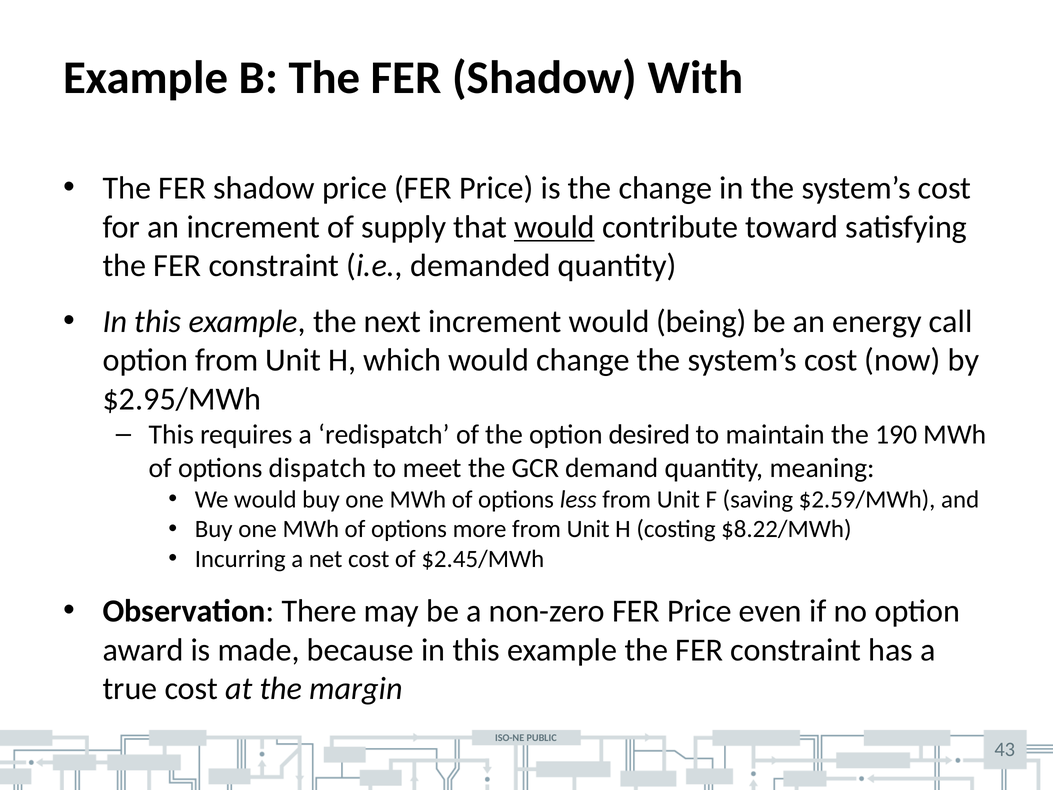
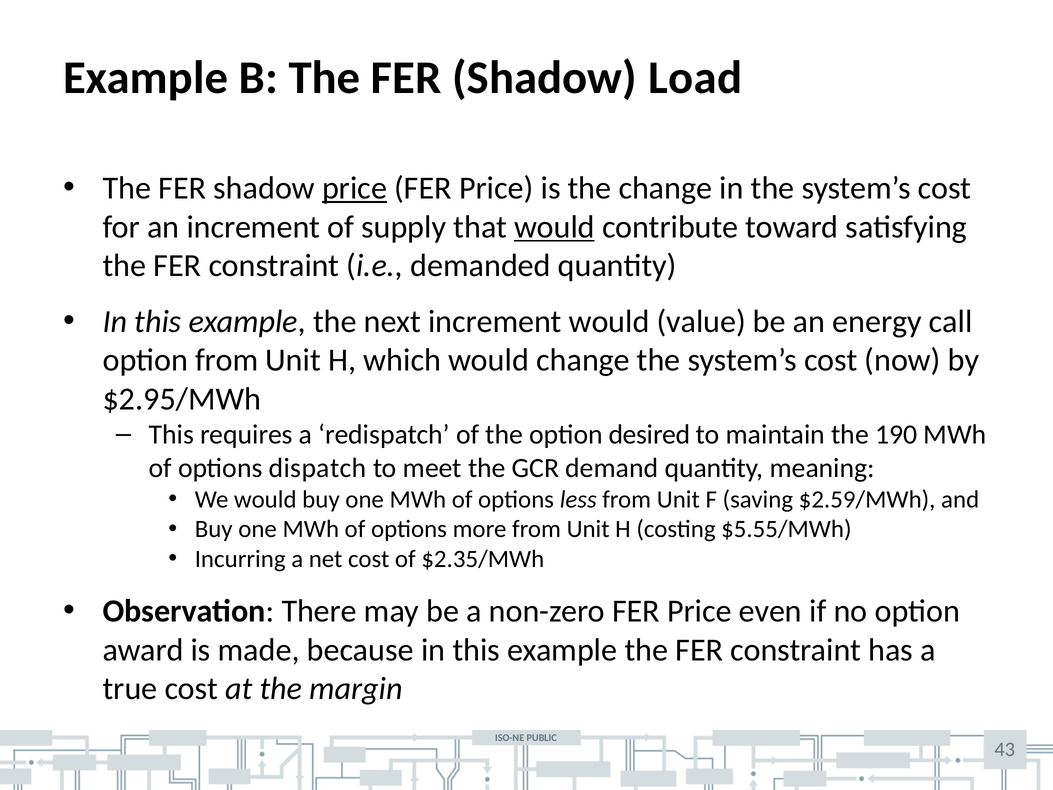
With: With -> Load (695, 78)
price underline: none -> present (355, 188)
being: being -> value (701, 322)
$8.22/MWh: $8.22/MWh -> $5.55/MWh (786, 529)
$2.45/MWh: $2.45/MWh -> $2.35/MWh (483, 559)
